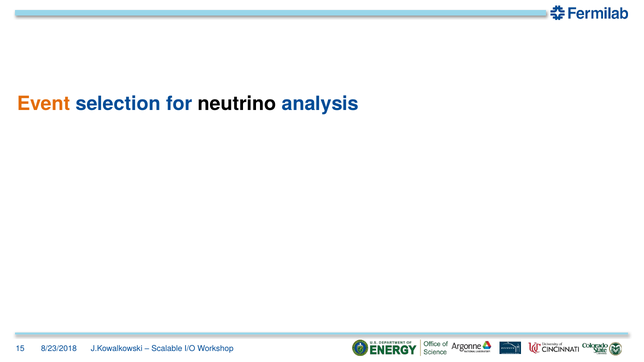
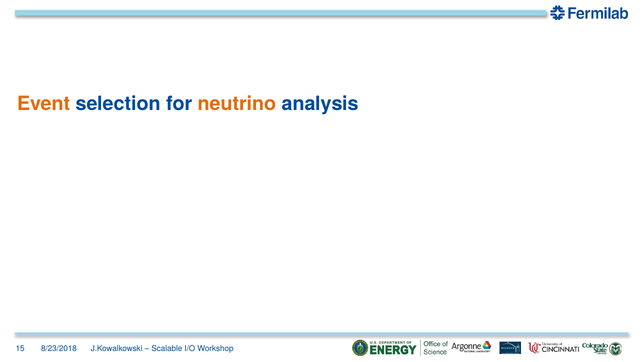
neutrino colour: black -> orange (237, 104)
